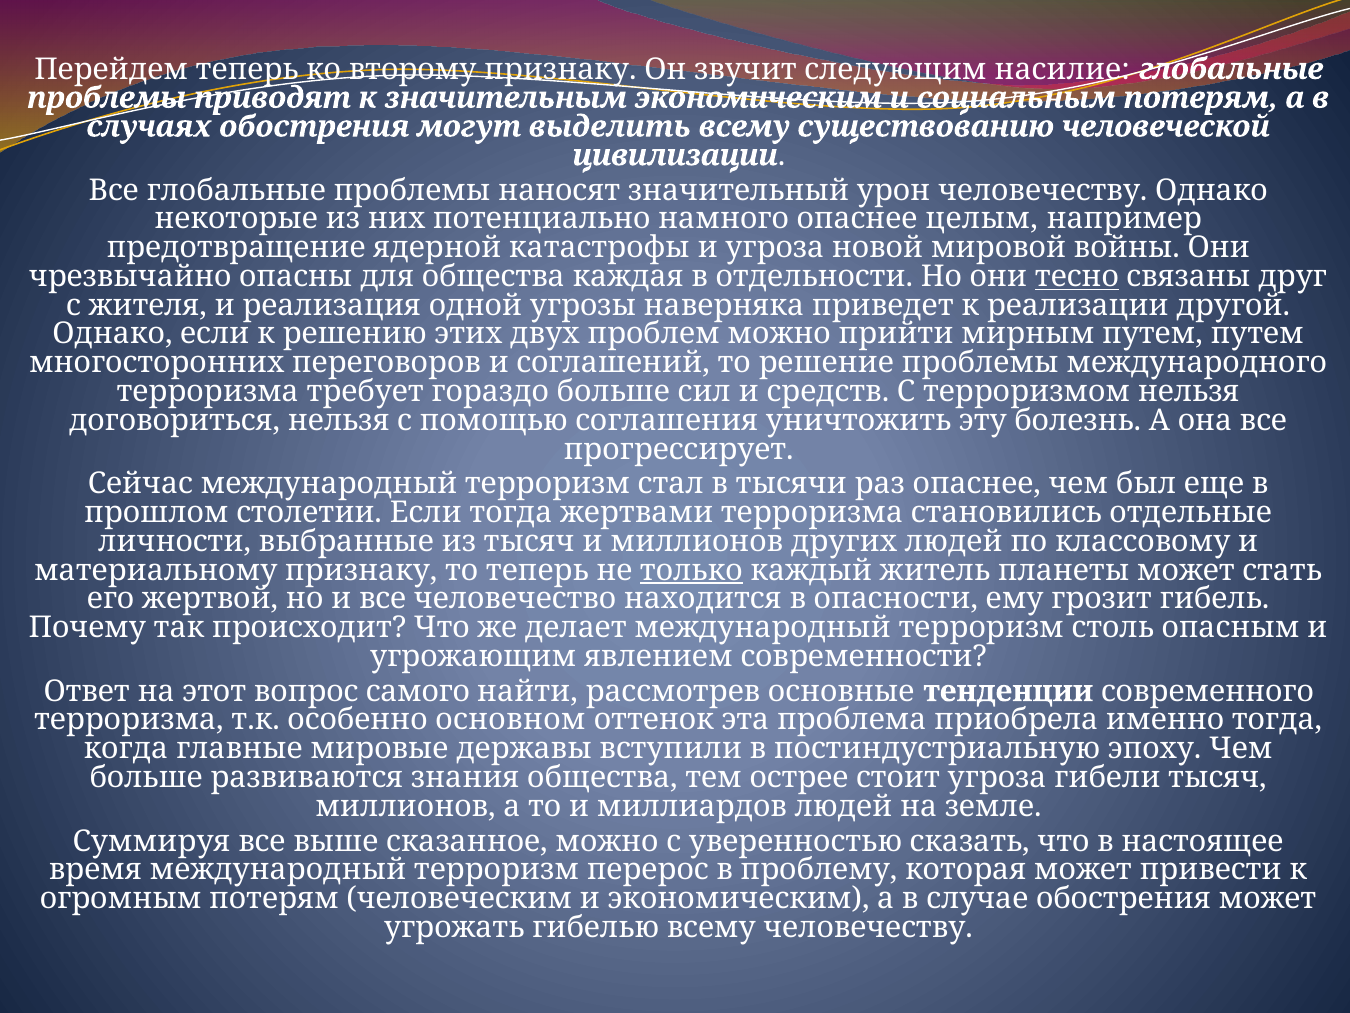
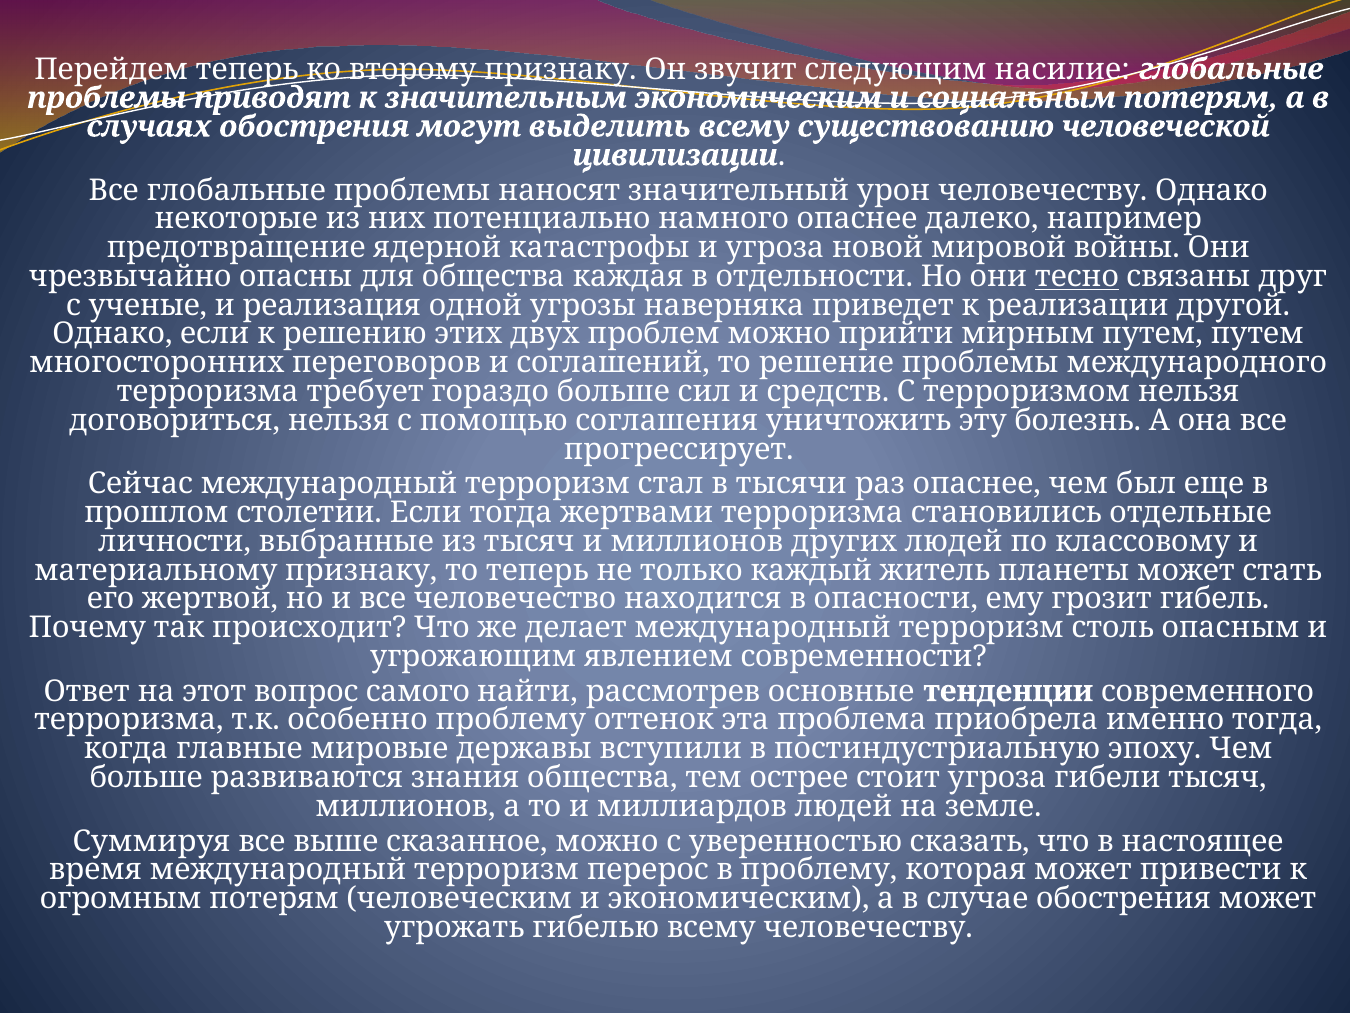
целым: целым -> далеко (982, 219)
жителя: жителя -> ученые (148, 305)
только underline: present -> none (691, 570)
особенно основном: основном -> проблему (511, 720)
